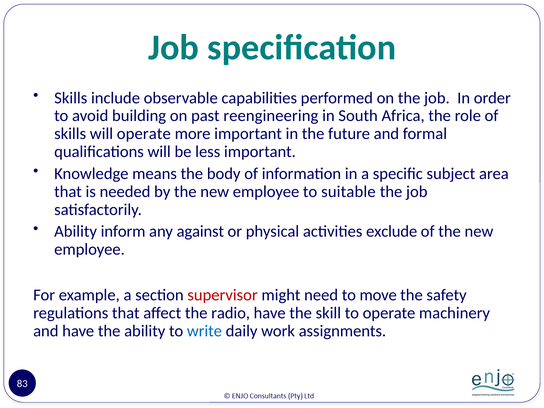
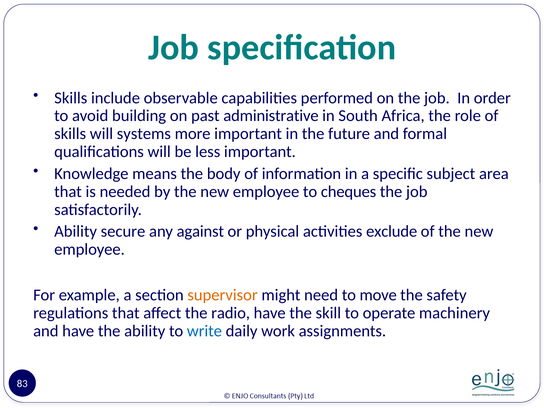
reengineering: reengineering -> administrative (271, 116)
will operate: operate -> systems (144, 134)
suitable: suitable -> cheques (349, 192)
inform: inform -> secure (123, 231)
supervisor colour: red -> orange (223, 295)
